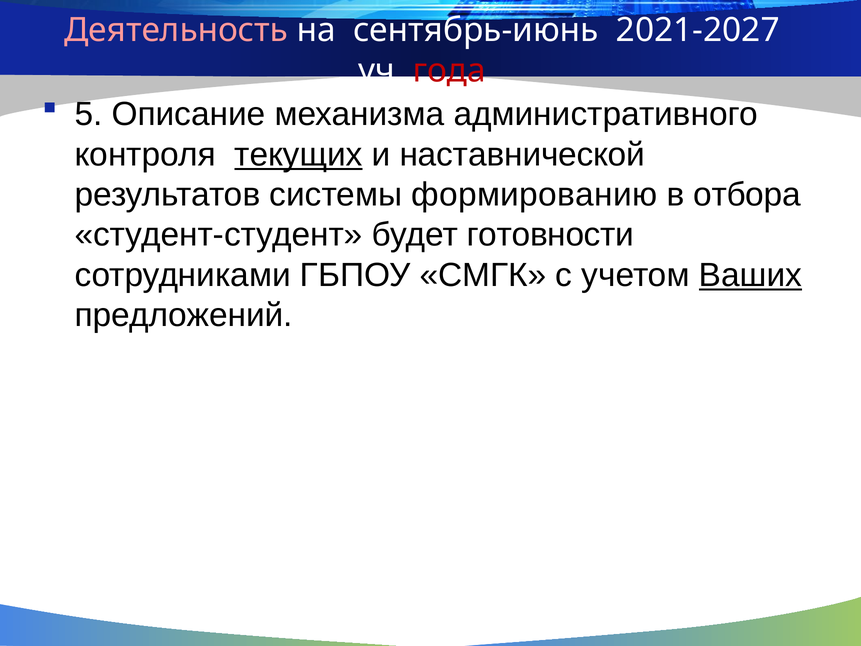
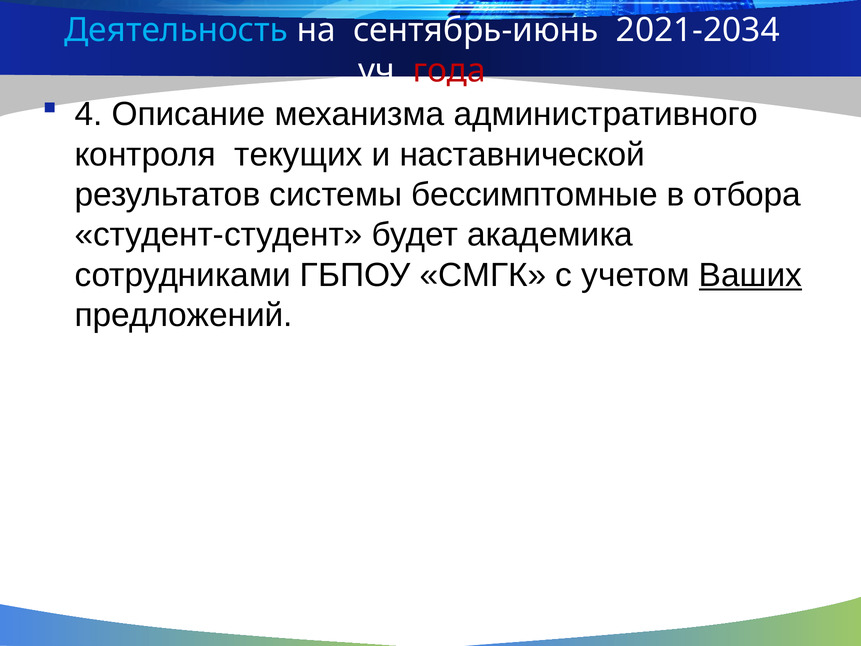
Деятельность colour: pink -> light blue (176, 30)
2021-2027: 2021-2027 -> 2021-2034 (698, 30)
5: 5 -> 4 (88, 114)
текущих underline: present -> none (298, 154)
формированию: формированию -> бессимптомные (535, 195)
готовности: готовности -> академика (550, 235)
